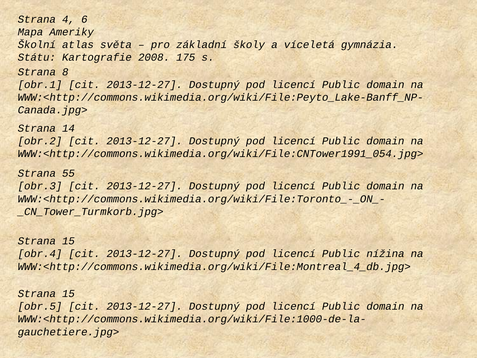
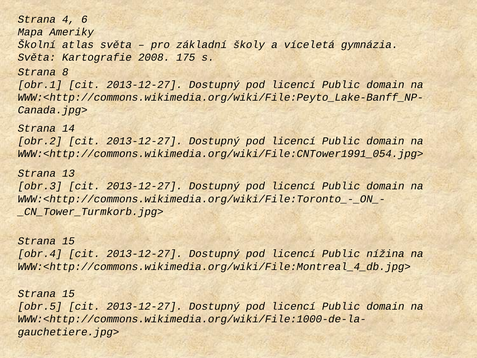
Státu: Státu -> Světa (37, 57)
55: 55 -> 13 (68, 173)
